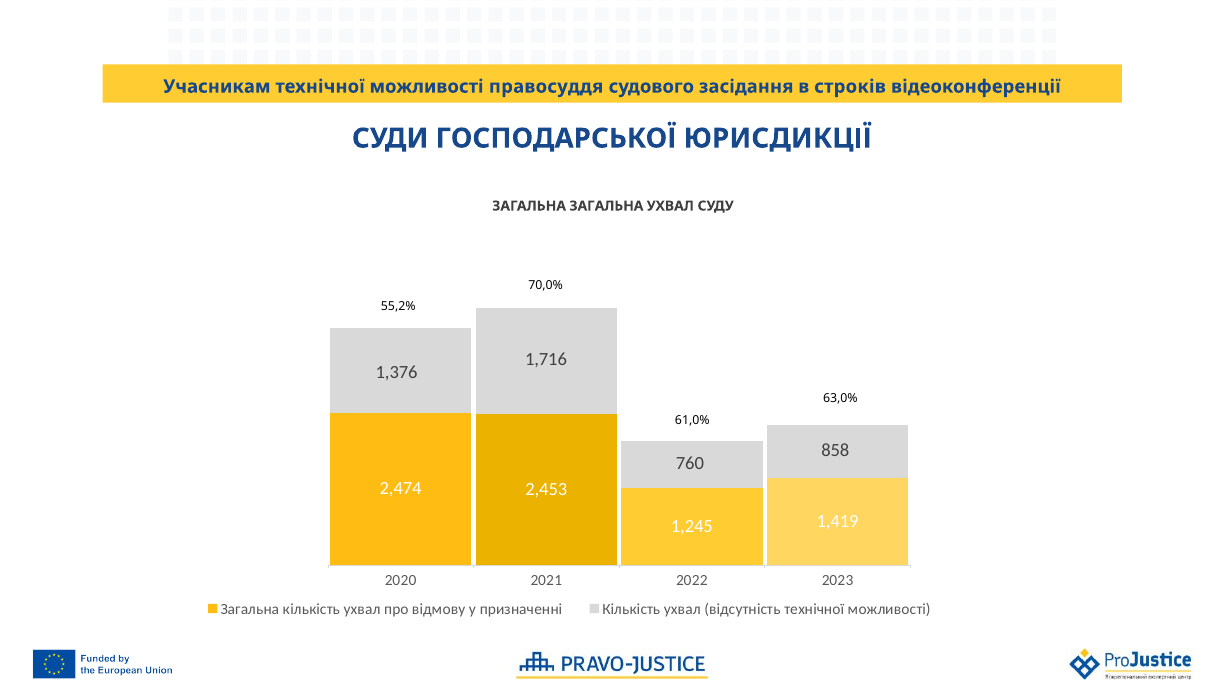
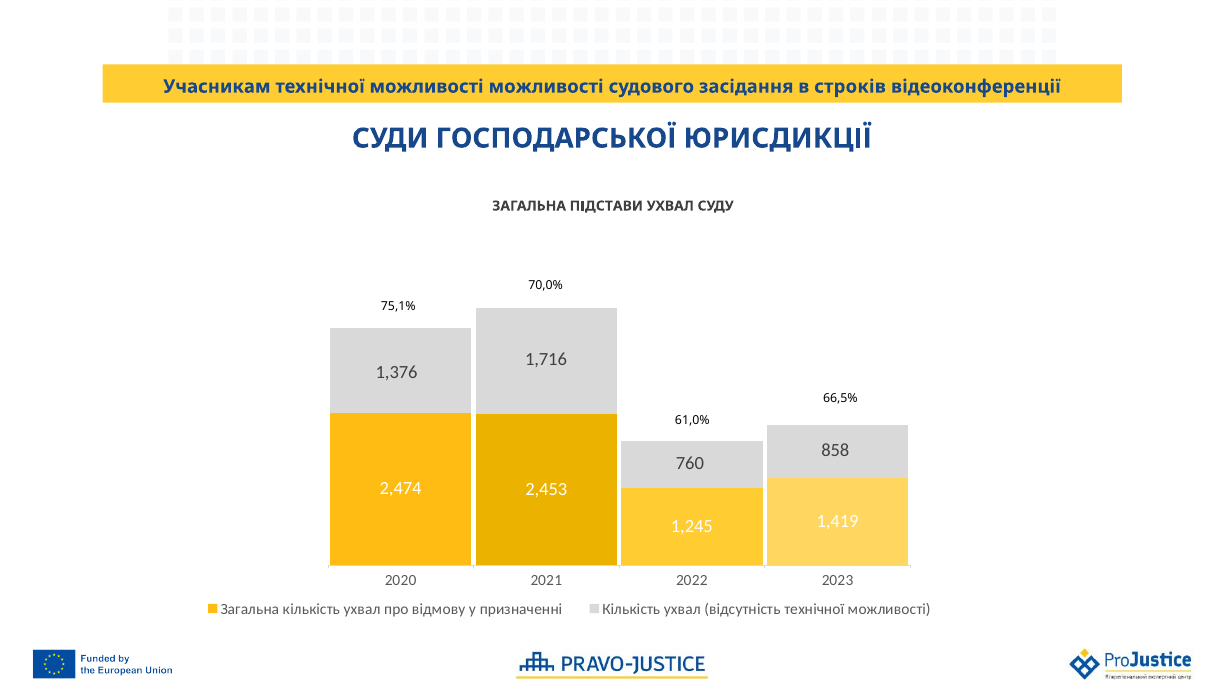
можливості правосуддя: правосуддя -> можливості (546, 86)
ЗАГАЛЬНА ЗАГАЛЬНА: ЗАГАЛЬНА -> ПІДСТАВИ (606, 206)
55,2%: 55,2% -> 75,1% (398, 306)
63,0%: 63,0% -> 66,5% (840, 398)
